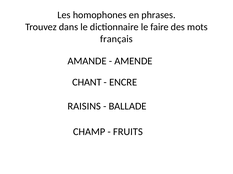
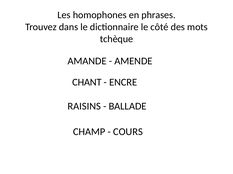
faire: faire -> côté (159, 27)
français: français -> tchèque (117, 39)
FRUITS: FRUITS -> COURS (128, 132)
